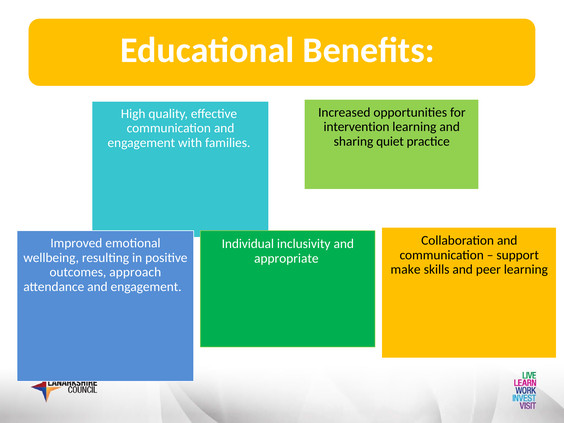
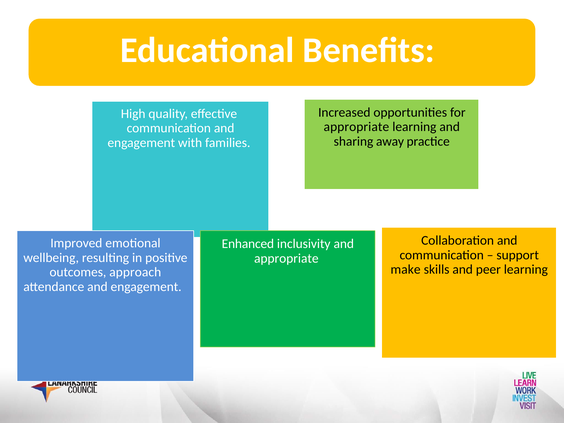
intervention: intervention -> appropriate (356, 127)
quiet: quiet -> away (390, 141)
Individual: Individual -> Enhanced (248, 244)
